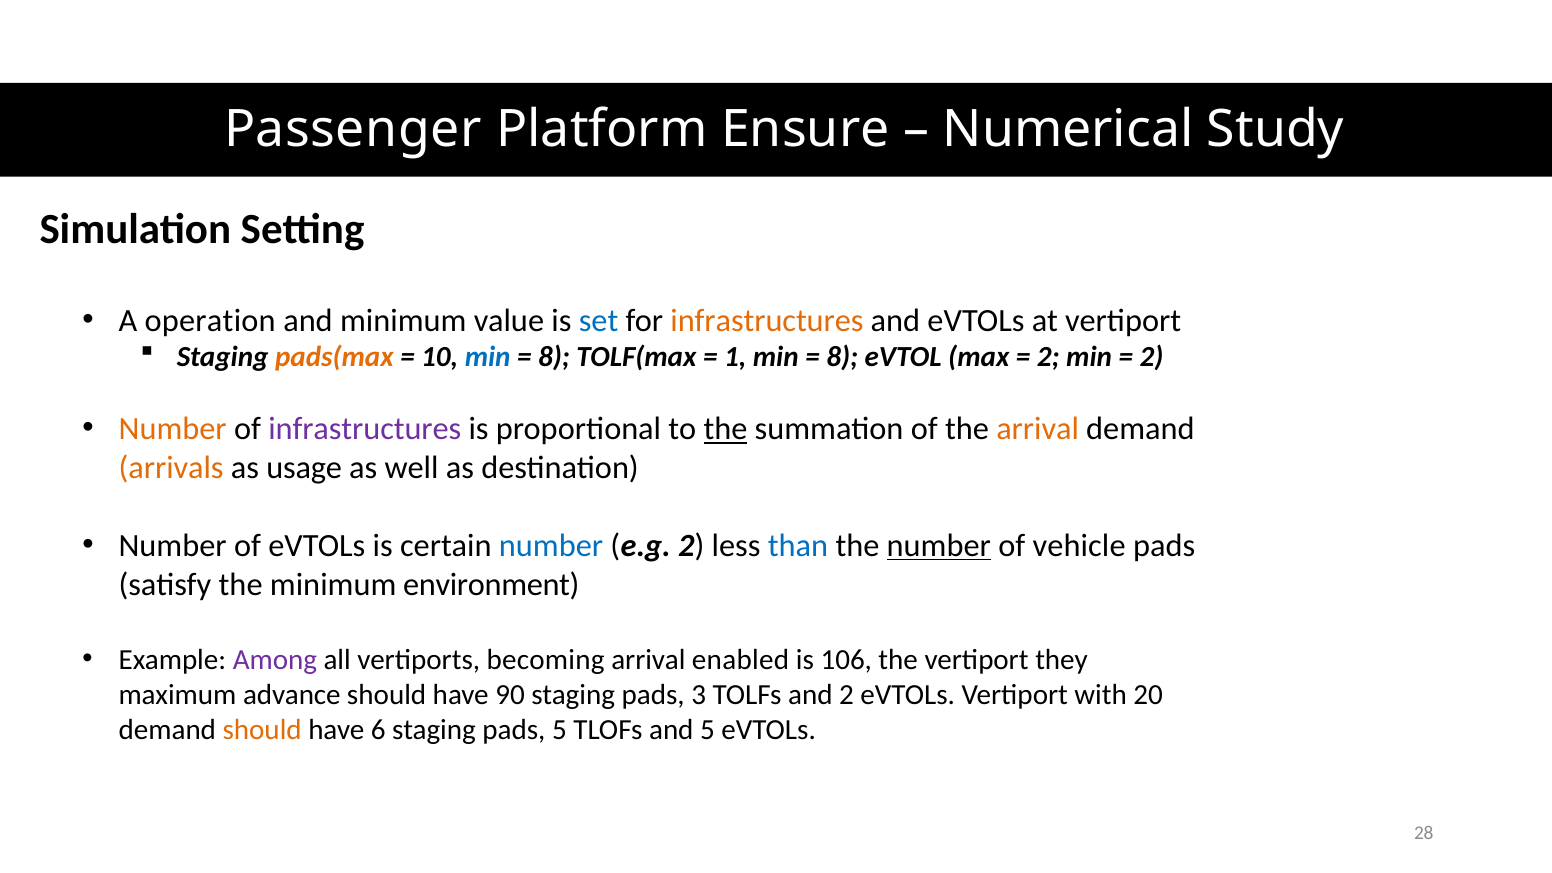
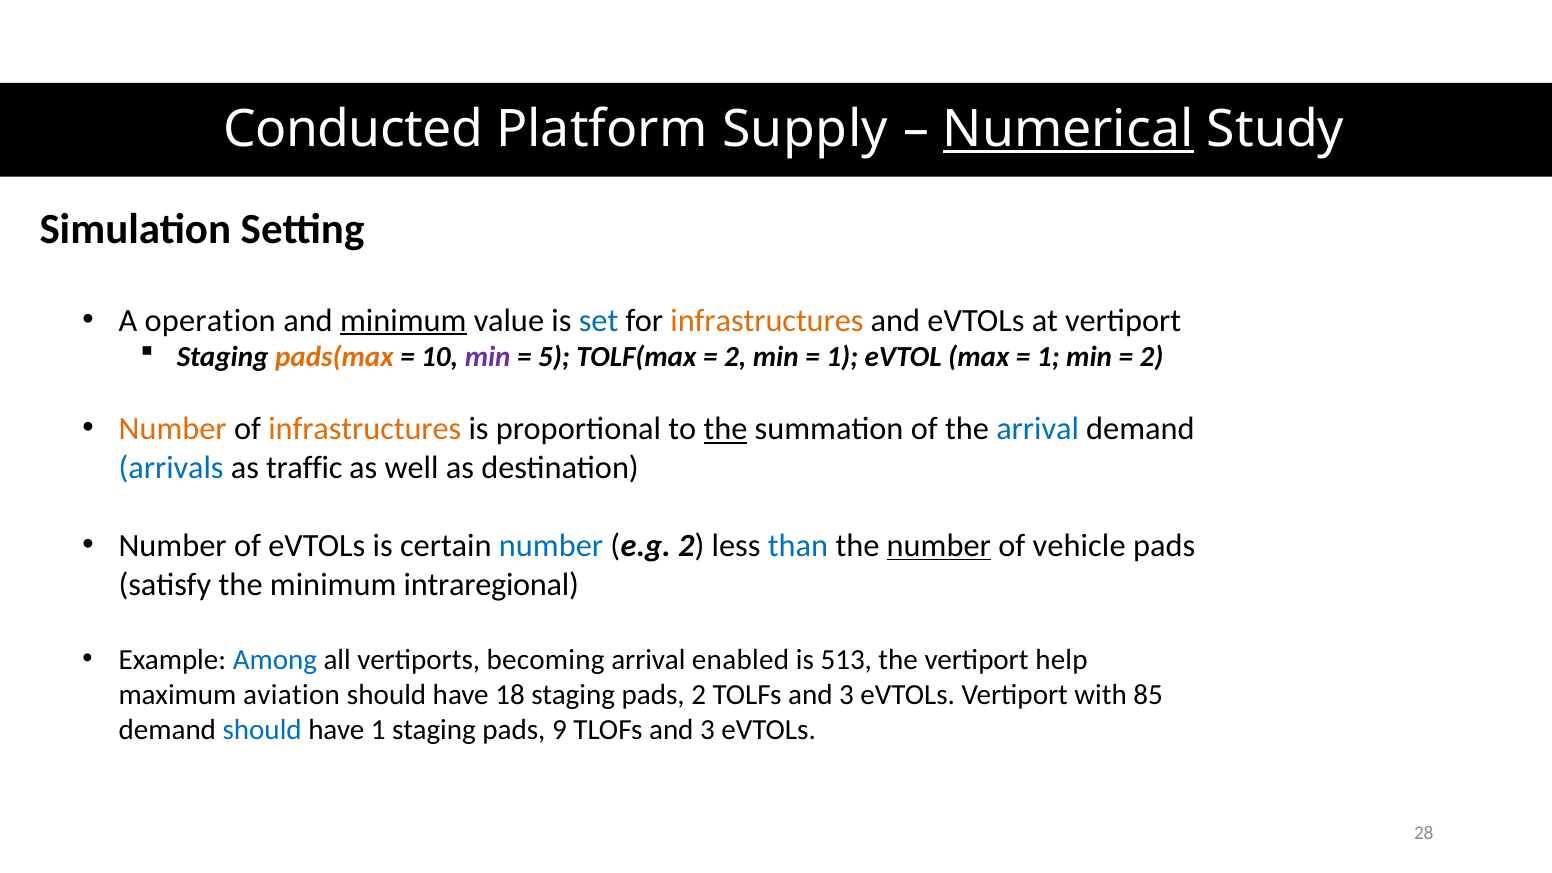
Passenger: Passenger -> Conducted (353, 129)
Ensure: Ensure -> Supply (805, 129)
Numerical underline: none -> present (1068, 129)
minimum underline: none -> present (403, 320)
min colour: blue -> purple (488, 357)
8: 8 -> 5 (554, 357)
1: 1 -> 2 (735, 357)
8: 8 -> 1 (842, 357)
2: 2 -> 1 (1048, 357)
infrastructures colour: purple -> orange (365, 429)
arrival colour: orange -> blue (1038, 429)
arrivals colour: orange -> blue (171, 468)
usage: usage -> traffic (304, 468)
environment: environment -> intraregional (491, 584)
Among colour: purple -> blue (275, 660)
106: 106 -> 513 (846, 660)
they: they -> help (1061, 660)
advance: advance -> aviation (292, 695)
90: 90 -> 18 (510, 695)
pads 3: 3 -> 2 (699, 695)
TOLFs and 2: 2 -> 3 (846, 695)
20: 20 -> 85 (1148, 695)
should colour: orange -> blue (262, 730)
have 6: 6 -> 1 (378, 730)
pads 5: 5 -> 9 (559, 730)
TLOFs and 5: 5 -> 3 (707, 730)
